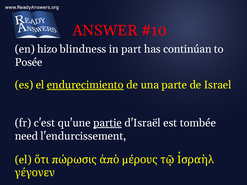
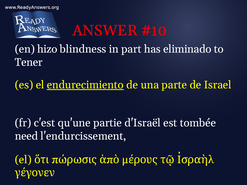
continúan: continúan -> eliminado (187, 49)
Posée: Posée -> Tener (29, 62)
partie underline: present -> none (108, 123)
